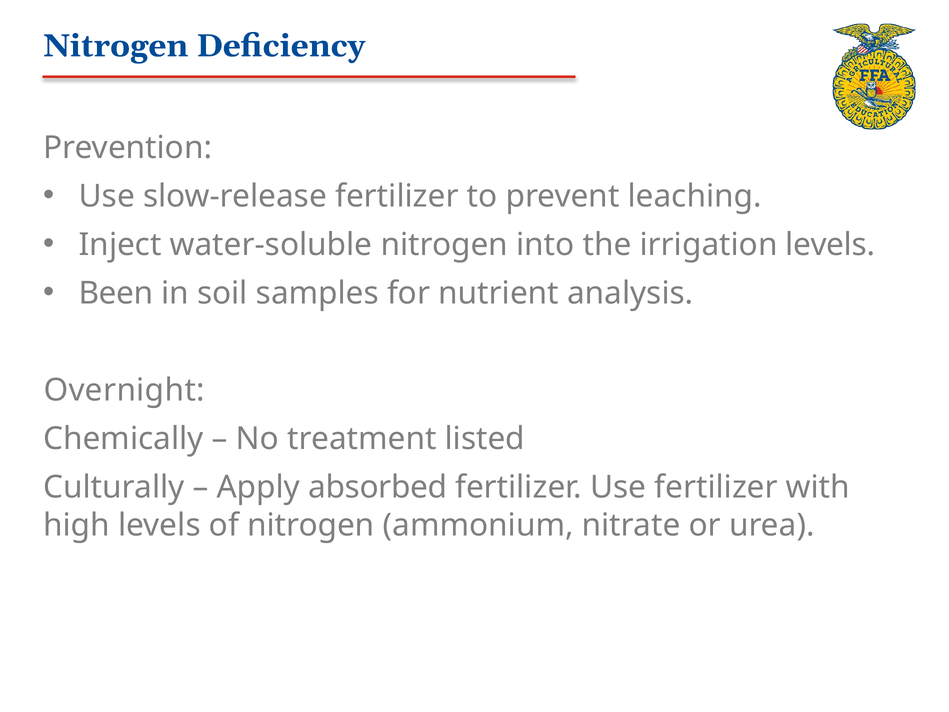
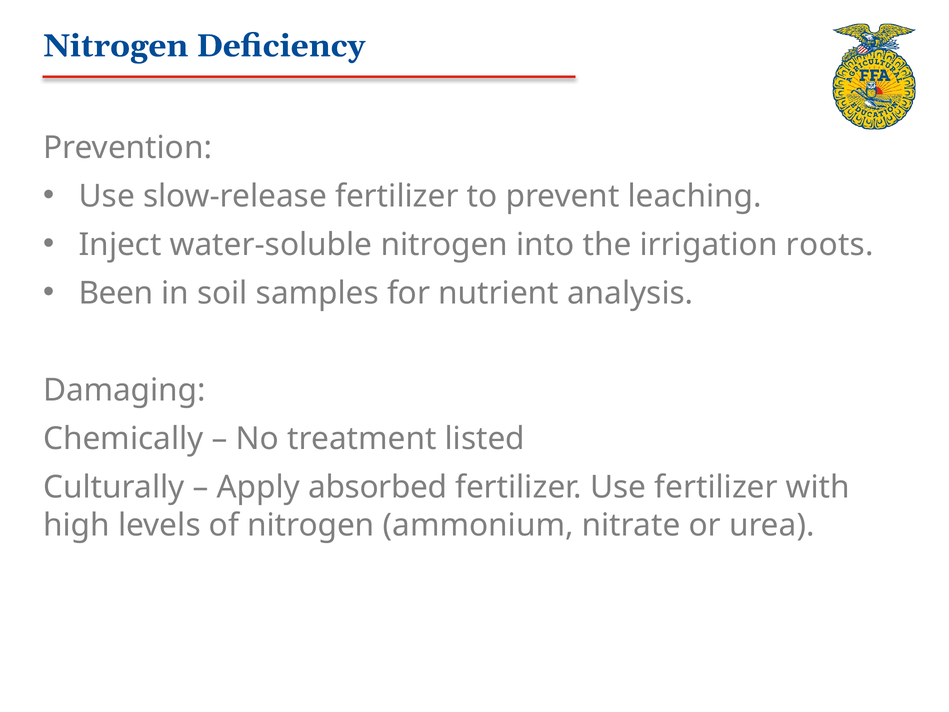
irrigation levels: levels -> roots (830, 245)
Overnight: Overnight -> Damaging (124, 390)
